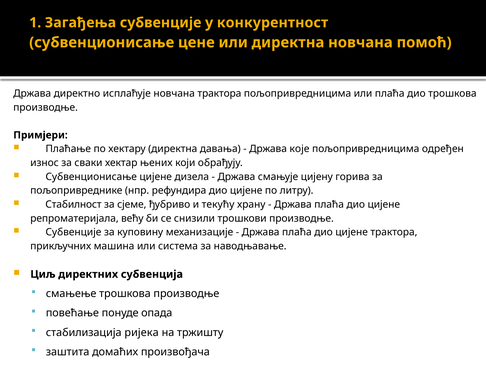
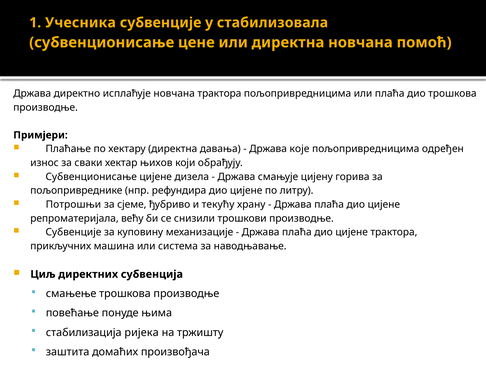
Загађења: Загађења -> Учесника (80, 23)
конкурентност: конкурентност -> стабилизовала (272, 23)
њених: њених -> њихов (156, 163)
Стабилност: Стабилност -> Потрошњи (73, 204)
опада: опада -> њима (157, 313)
